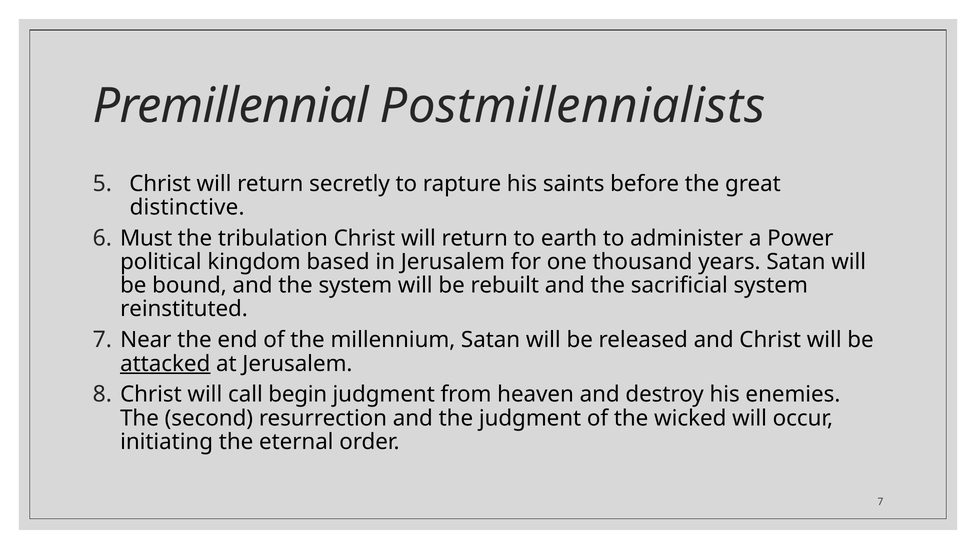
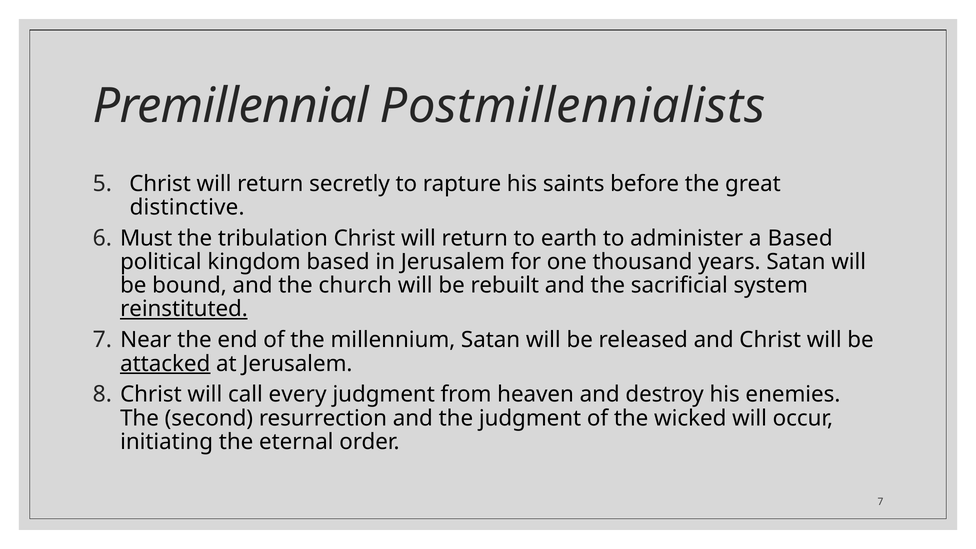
a Power: Power -> Based (800, 238)
the system: system -> church (355, 286)
reinstituted underline: none -> present (184, 309)
begin: begin -> every (298, 395)
